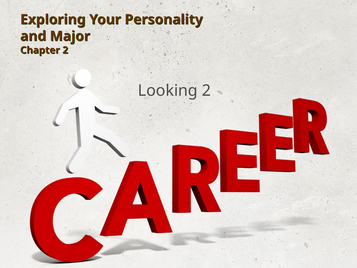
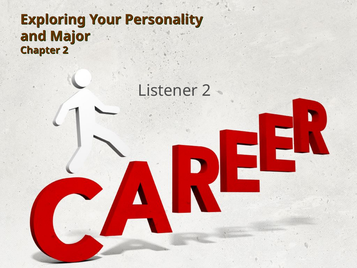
Looking: Looking -> Listener (168, 91)
